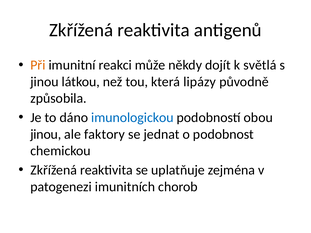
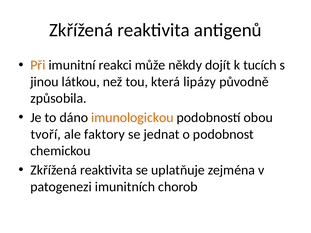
světlá: světlá -> tucích (260, 65)
imunologickou colour: blue -> orange (132, 118)
jinou: jinou -> tvoří (46, 134)
